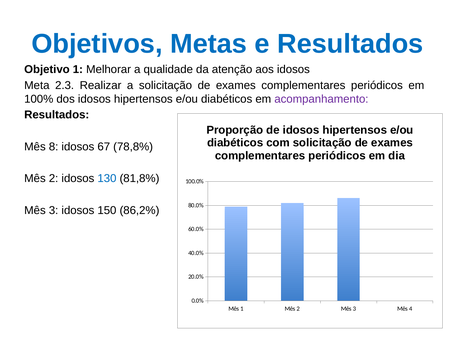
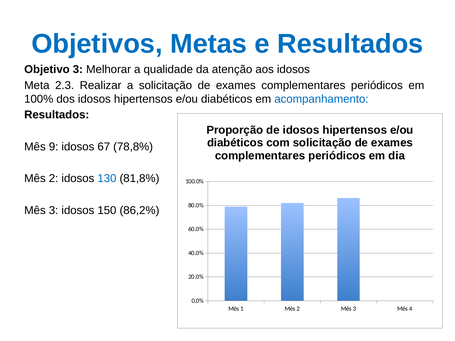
Objetivo 1: 1 -> 3 (78, 69)
acompanhamento colour: purple -> blue (321, 99)
8: 8 -> 9 (54, 147)
